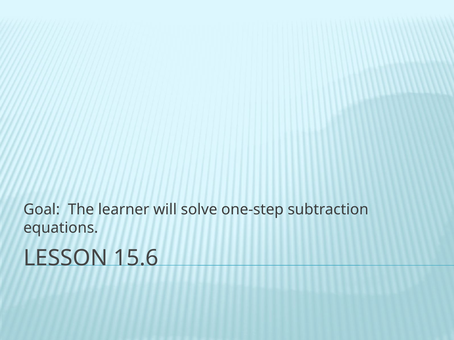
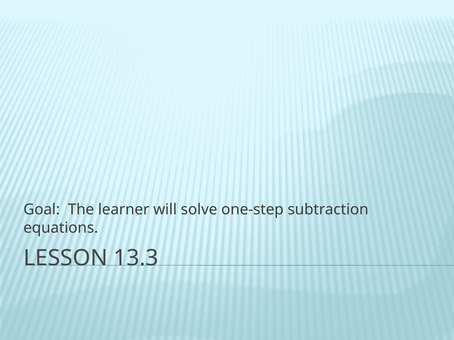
15.6: 15.6 -> 13.3 (136, 258)
